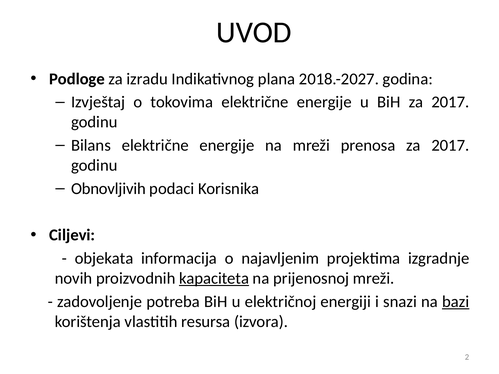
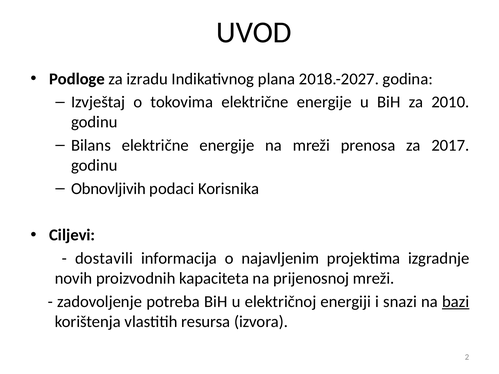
BiH za 2017: 2017 -> 2010 (450, 102)
objekata: objekata -> dostavili (104, 259)
kapaciteta underline: present -> none (214, 279)
